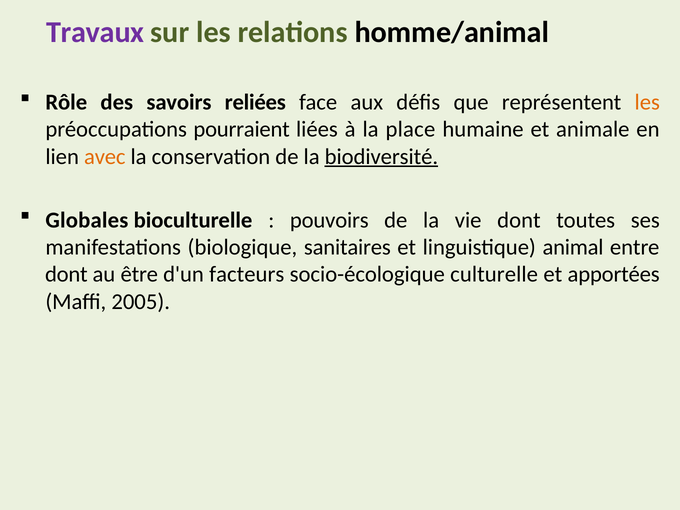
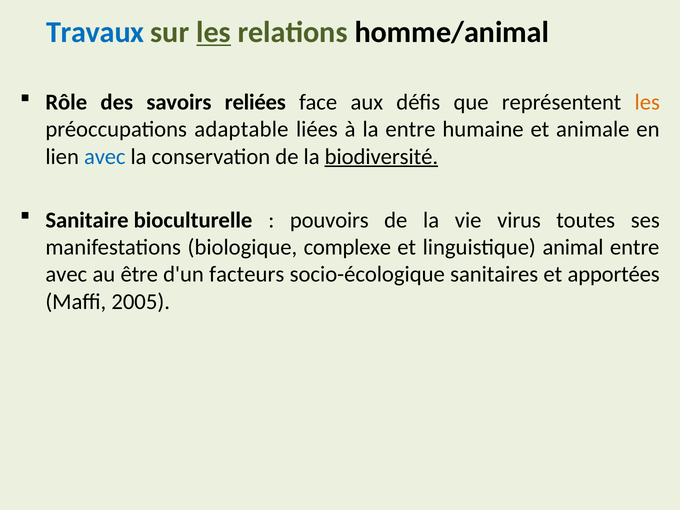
Travaux colour: purple -> blue (95, 32)
les underline: none -> present (214, 32)
pourraient: pourraient -> adaptable (241, 129)
la place: place -> entre (411, 129)
avec colour: orange -> blue (105, 157)
Globales: Globales -> Sanitaire (87, 220)
vie dont: dont -> virus (519, 220)
sanitaires: sanitaires -> complexe (347, 247)
dont: dont -> avec (66, 274)
culturelle: culturelle -> sanitaires (494, 274)
